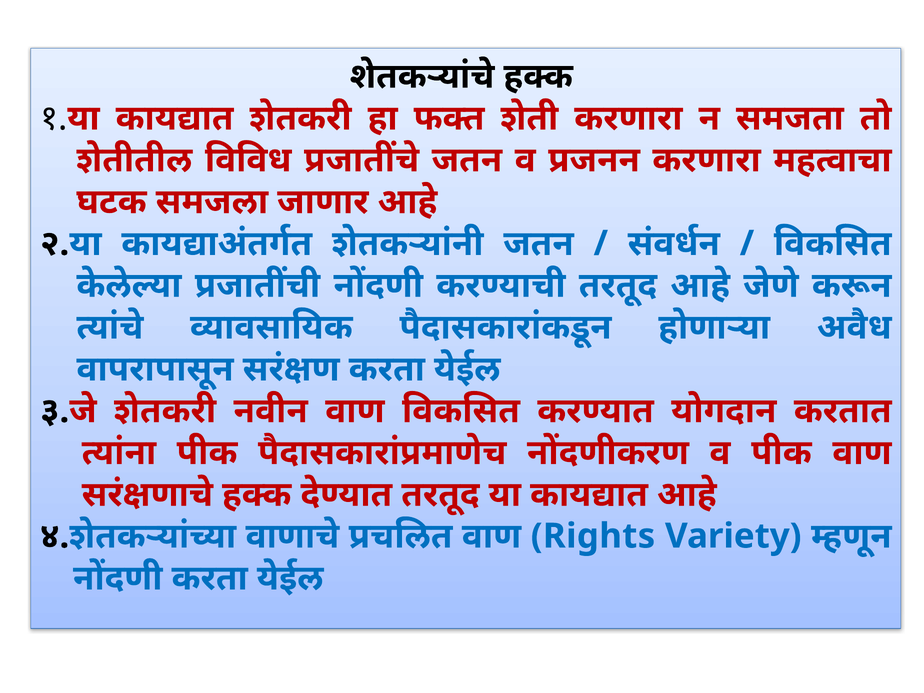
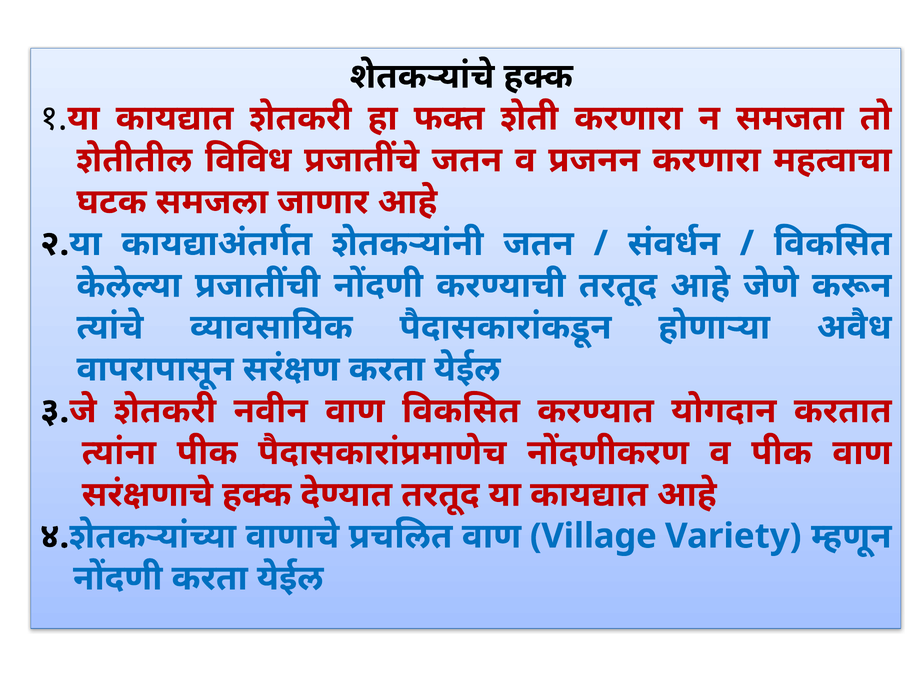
Rights: Rights -> Village (593, 536)
